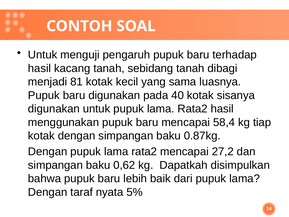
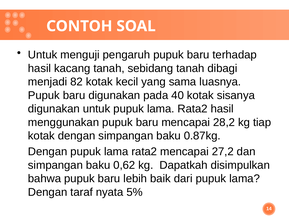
81: 81 -> 82 (77, 82)
58,4: 58,4 -> 28,2 (224, 122)
